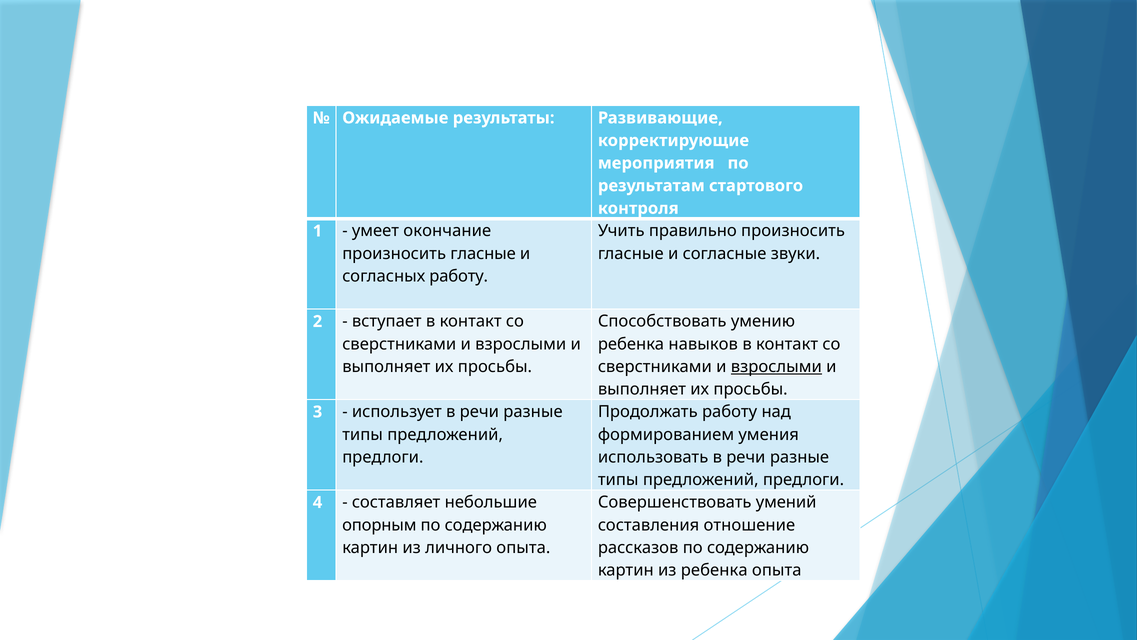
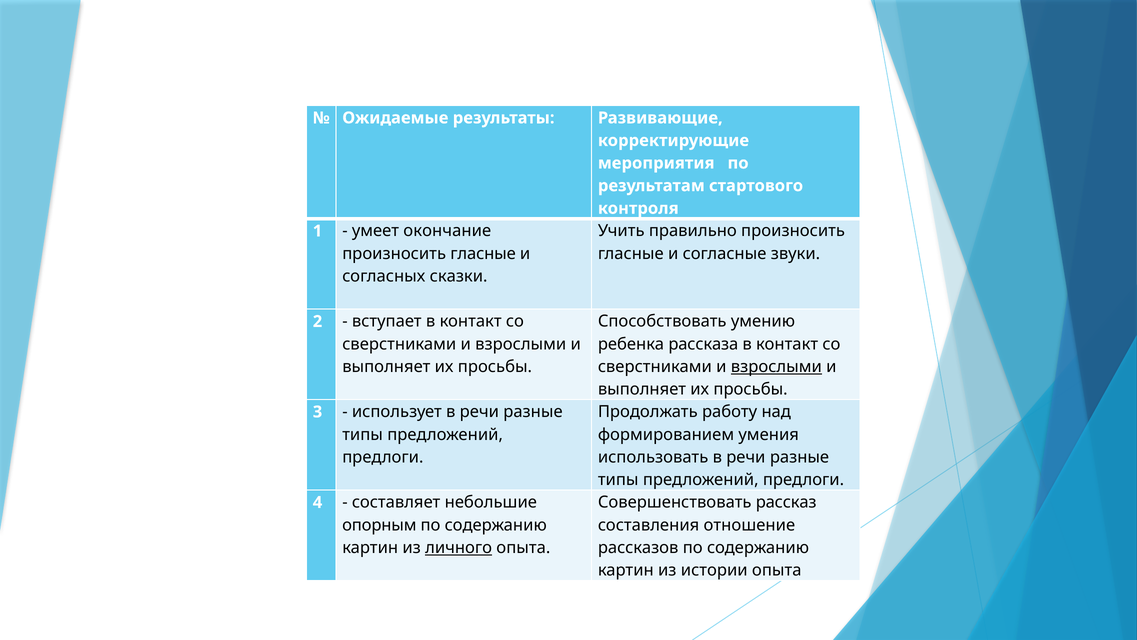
согласных работу: работу -> сказки (459, 276)
навыков: навыков -> рассказа (703, 344)
умений: умений -> рассказ (786, 502)
личного underline: none -> present (459, 547)
из ребенка: ребенка -> истории (714, 570)
